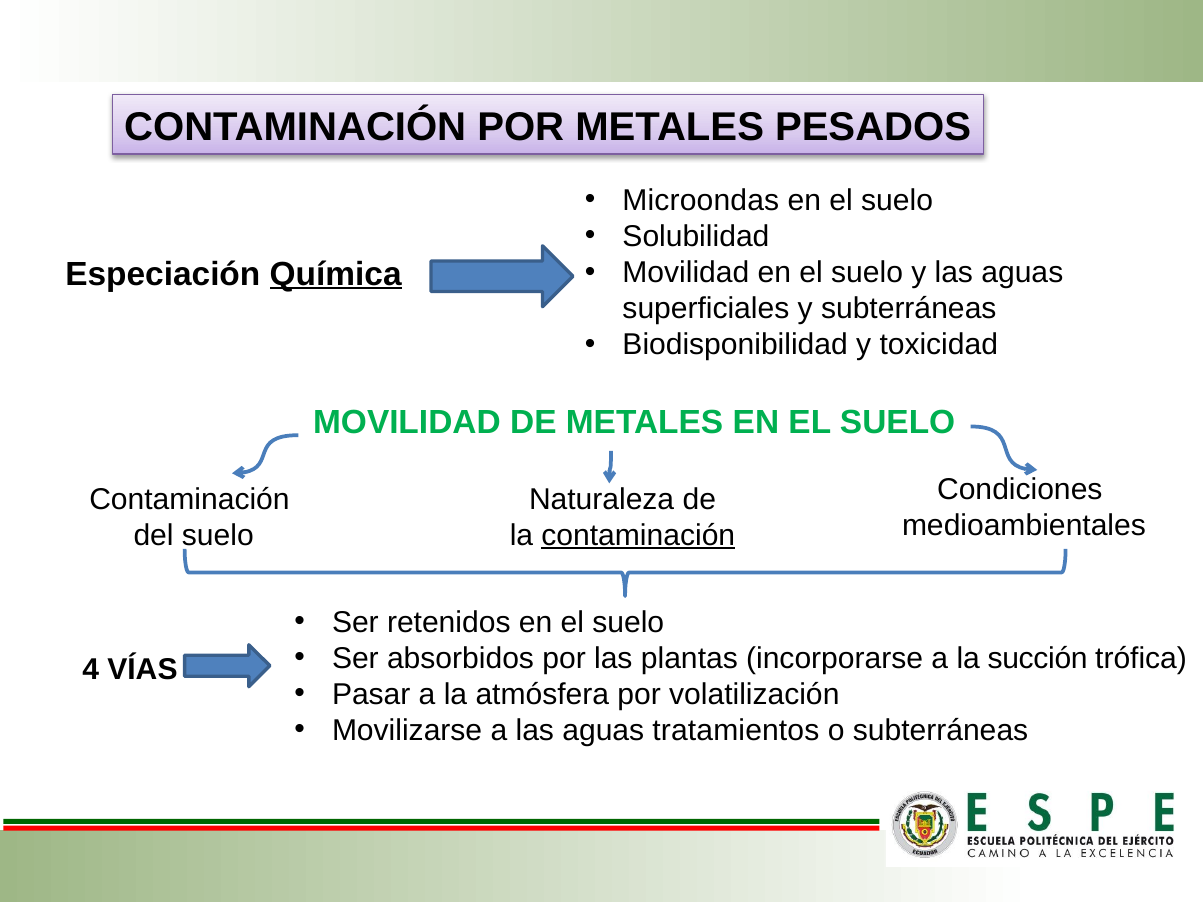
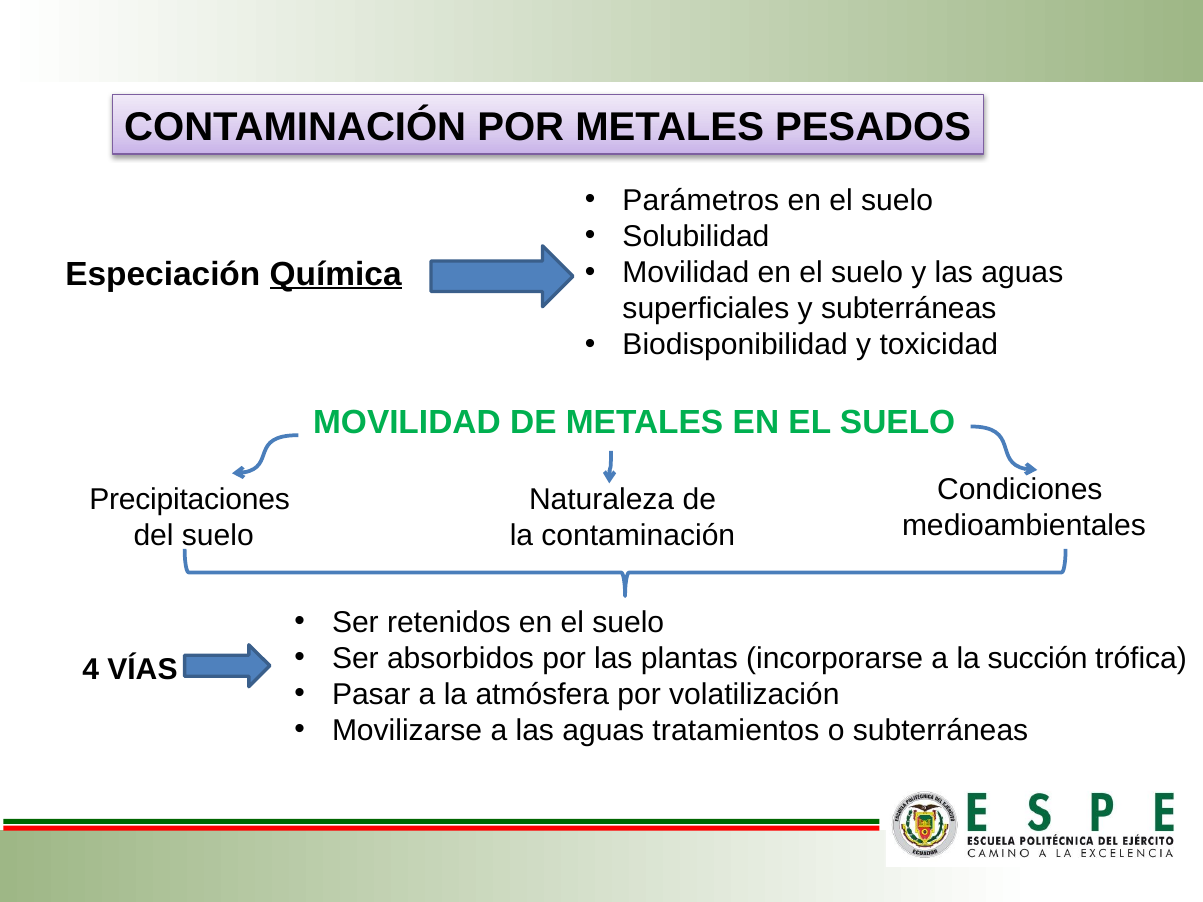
Microondas: Microondas -> Parámetros (701, 201)
Contaminación: Contaminación -> Precipitaciones (190, 499)
contaminación underline: present -> none (638, 535)
